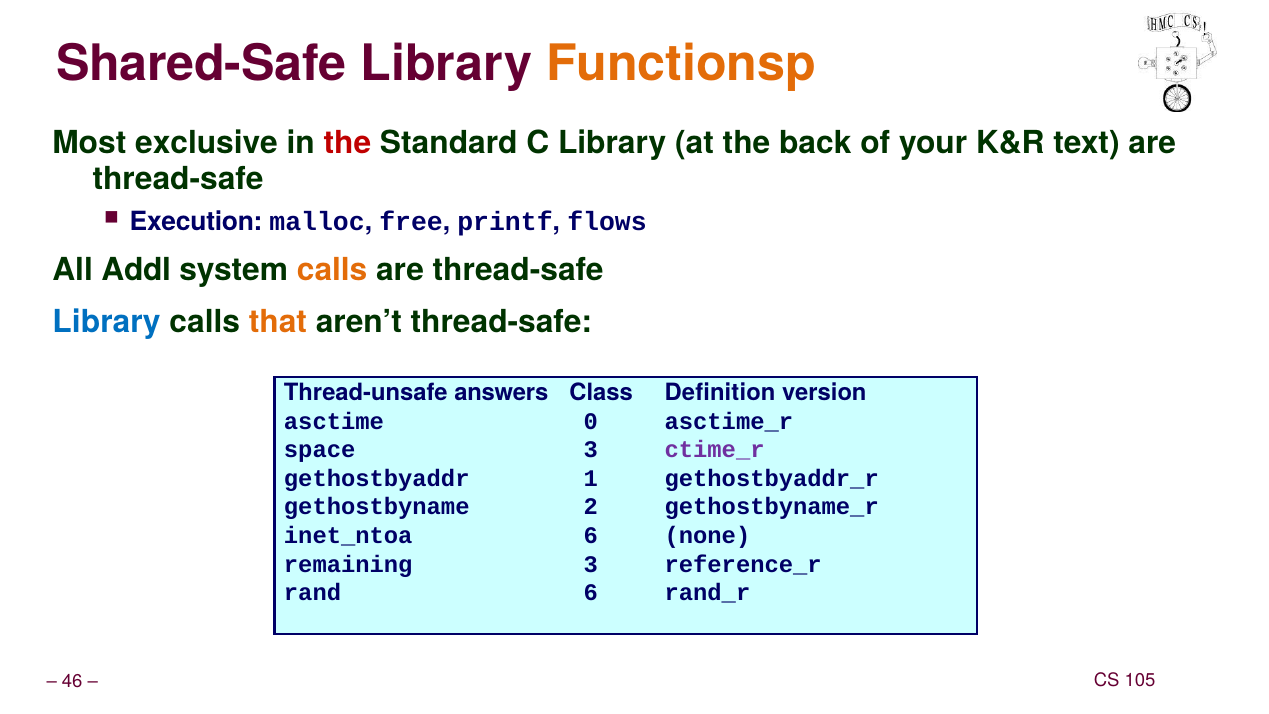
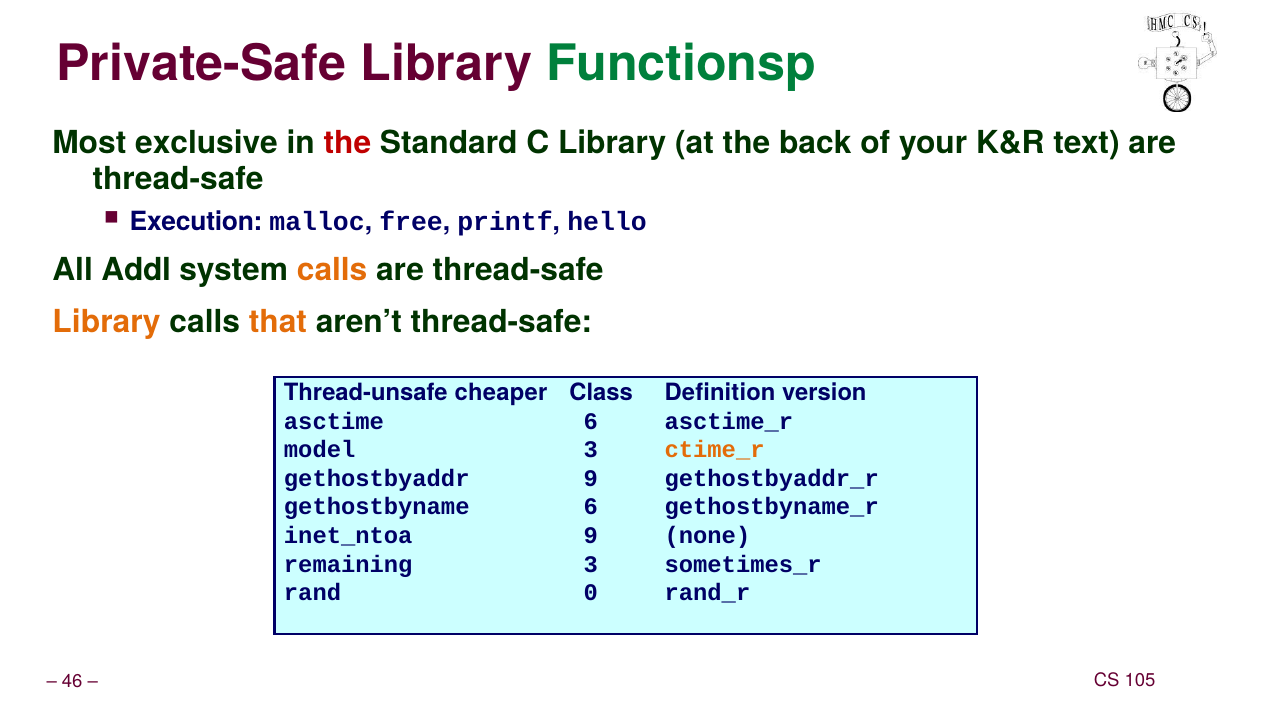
Shared-Safe: Shared-Safe -> Private-Safe (201, 64)
Functionsp colour: orange -> green (681, 64)
flows: flows -> hello (607, 221)
Library colour: blue -> orange (106, 322)
answers: answers -> cheaper (501, 393)
asctime 0: 0 -> 6 (591, 421)
space: space -> model (320, 450)
ctime_r colour: purple -> orange (715, 450)
gethostbyaddr 1: 1 -> 9 (591, 478)
gethostbyname 2: 2 -> 6 (591, 507)
inet_ntoa 6: 6 -> 9 (591, 536)
reference_r: reference_r -> sometimes_r (743, 564)
rand 6: 6 -> 0 (591, 593)
